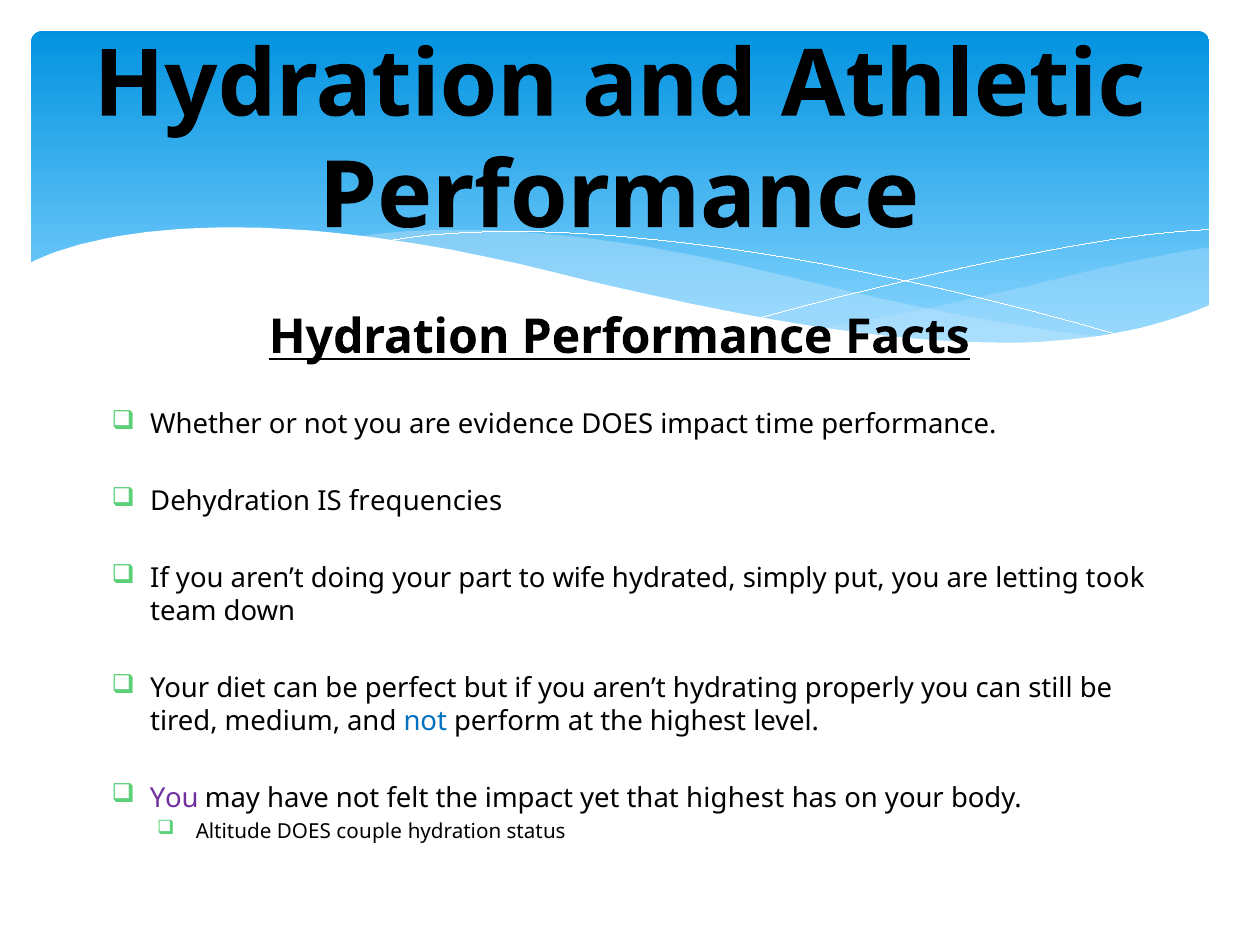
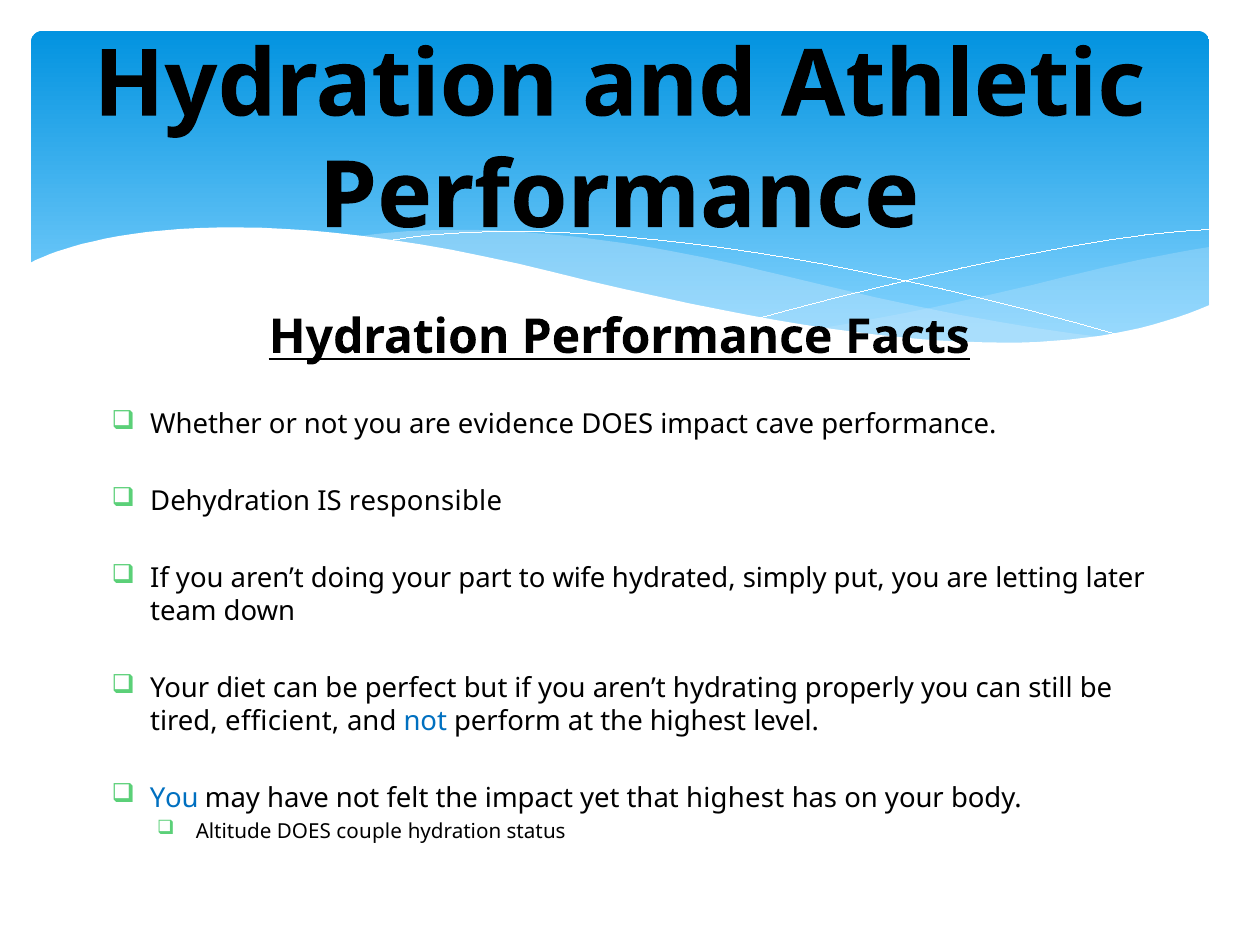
time: time -> cave (785, 425)
frequencies: frequencies -> responsible (426, 502)
took: took -> later (1115, 579)
medium: medium -> efficient (282, 722)
You colour: purple -> blue (174, 799)
